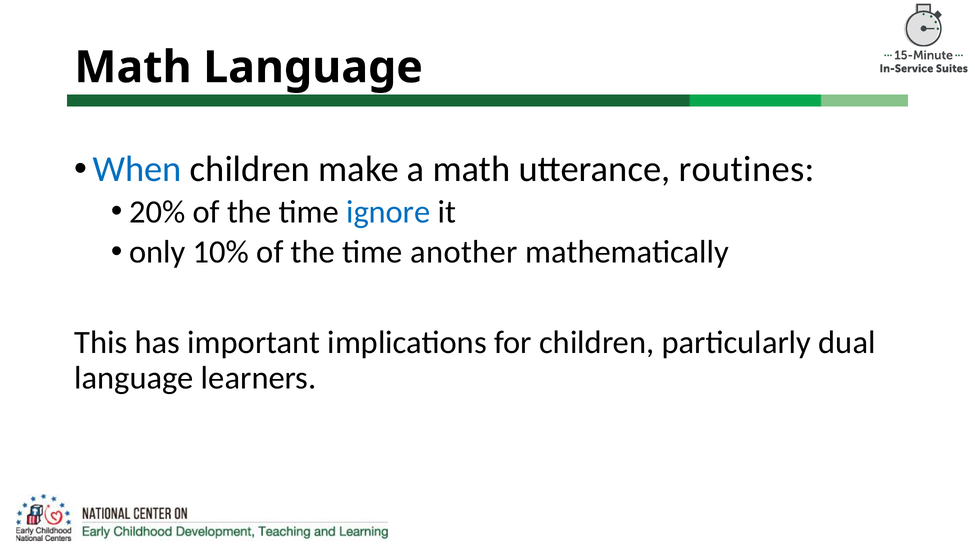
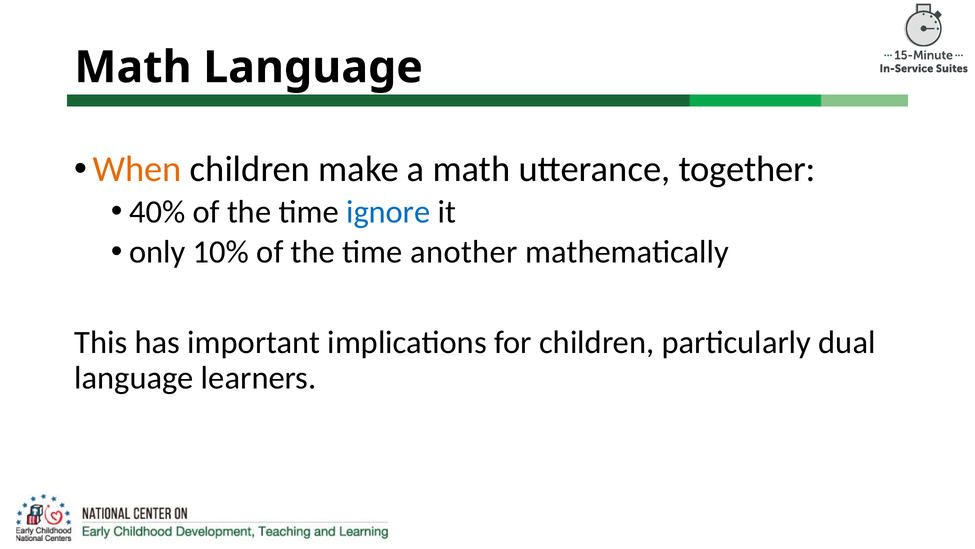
When colour: blue -> orange (137, 169)
routines: routines -> together (747, 169)
20%: 20% -> 40% (157, 212)
